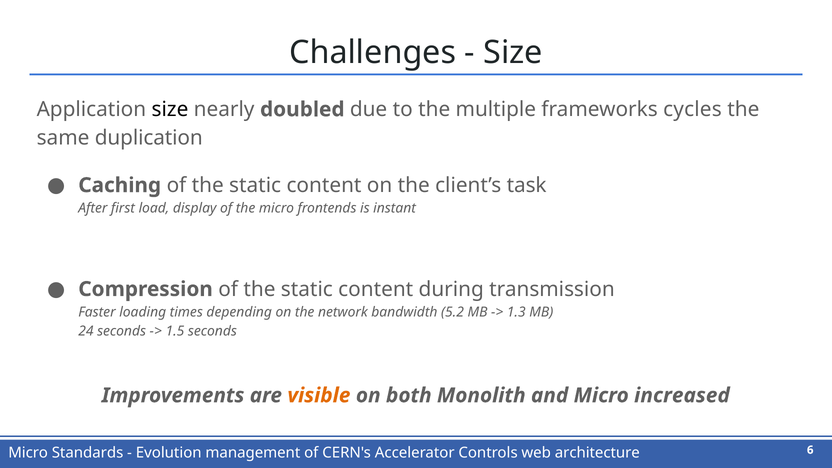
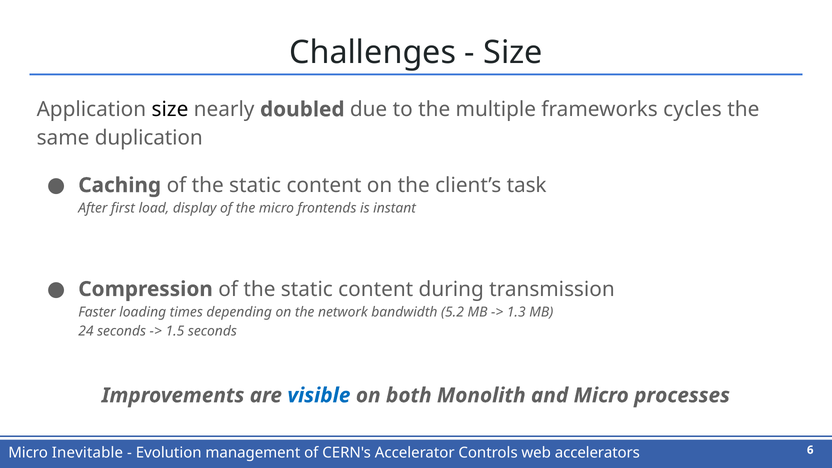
visible colour: orange -> blue (319, 395)
increased: increased -> processes (682, 395)
Standards: Standards -> Inevitable (87, 453)
architecture: architecture -> accelerators (597, 453)
